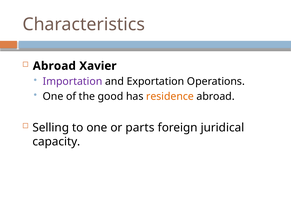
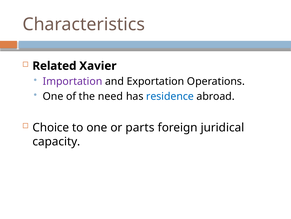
Abroad: Abroad -> Related (54, 66)
good: good -> need (110, 96)
residence colour: orange -> blue (170, 96)
Selling: Selling -> Choice (51, 127)
